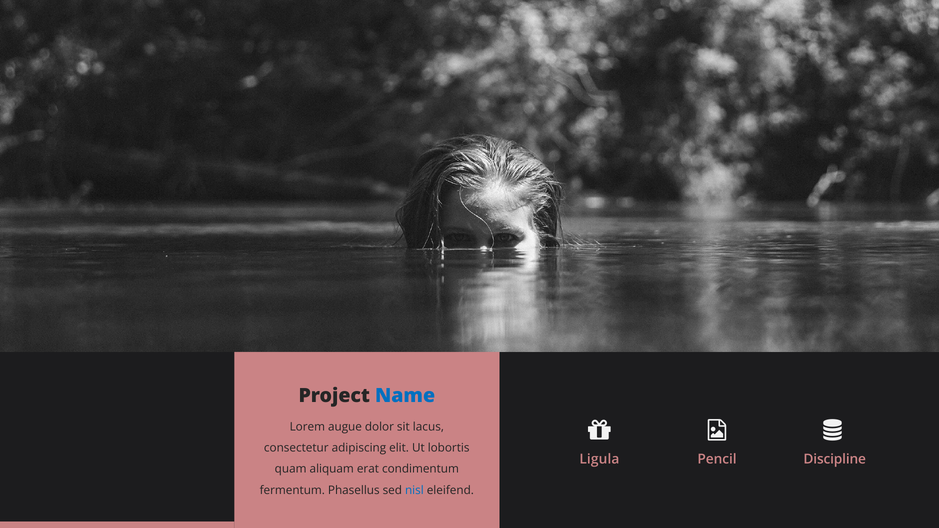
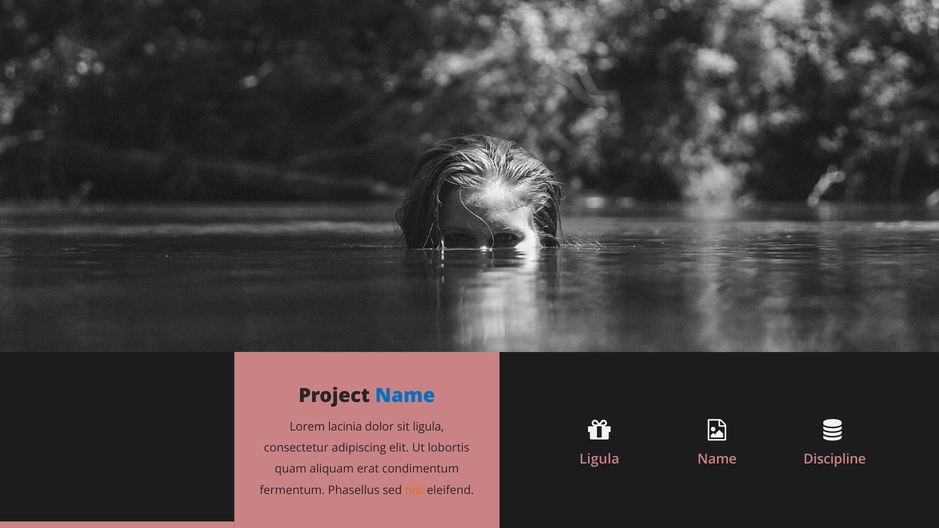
augue: augue -> lacinia (345, 427)
sit lacus: lacus -> ligula (428, 427)
Pencil: Pencil -> Name (717, 459)
nisl colour: blue -> orange (414, 490)
